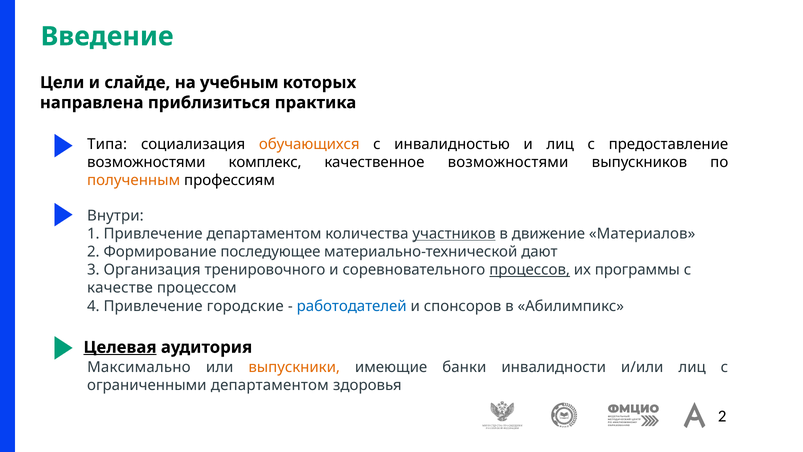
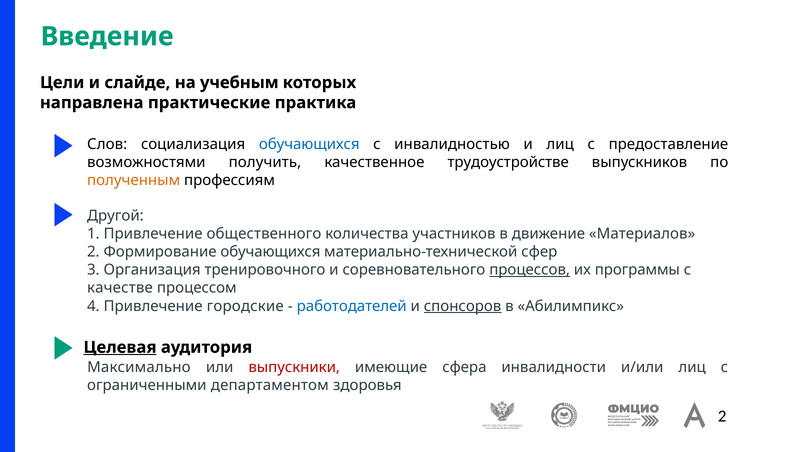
приблизиться: приблизиться -> практические (209, 103)
Типа: Типа -> Слов (107, 144)
обучающихся colour: orange -> blue (309, 144)
комплекс: комплекс -> получить (265, 162)
качественное возможностями: возможностями -> трудоустройстве (508, 162)
Внутри: Внутри -> Другой (115, 216)
Привлечение департаментом: департаментом -> общественного (264, 234)
участников underline: present -> none (454, 234)
Формирование последующее: последующее -> обучающихся (270, 252)
дают: дают -> сфер (539, 252)
спонсоров underline: none -> present (463, 306)
выпускники colour: orange -> red (294, 367)
банки: банки -> сфера (464, 367)
